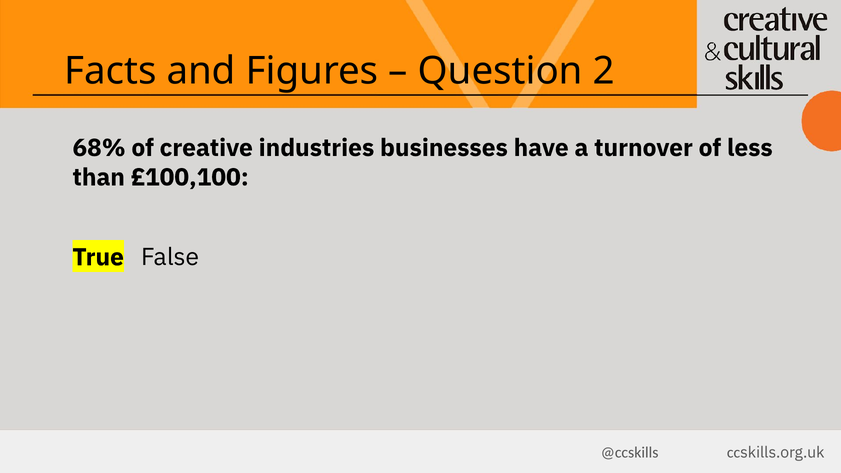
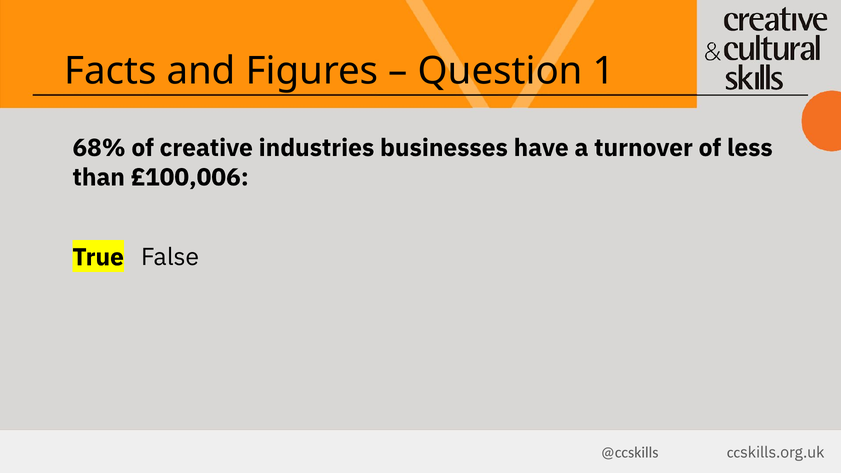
2: 2 -> 1 (604, 71)
£100,100: £100,100 -> £100,006 (190, 177)
